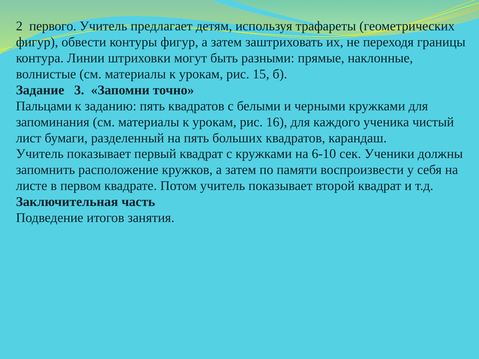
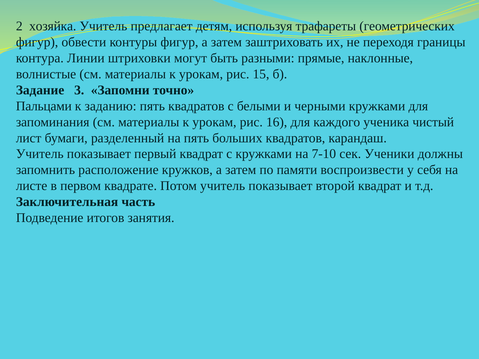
первого: первого -> хозяйка (53, 26)
6-10: 6-10 -> 7-10 (324, 154)
